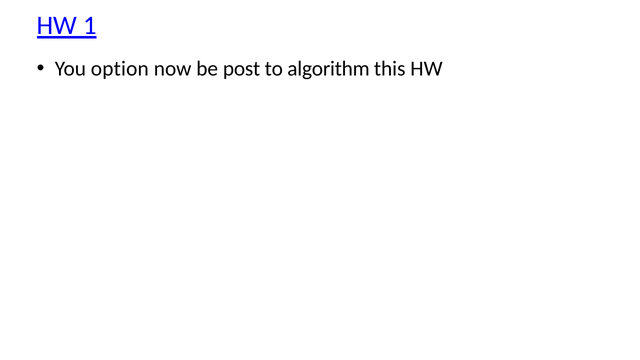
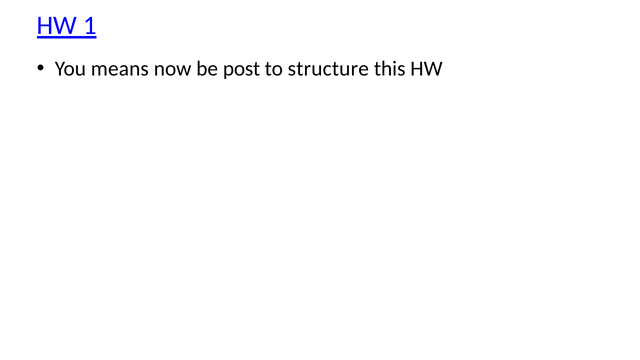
option: option -> means (120, 69)
algorithm: algorithm -> structure (328, 69)
